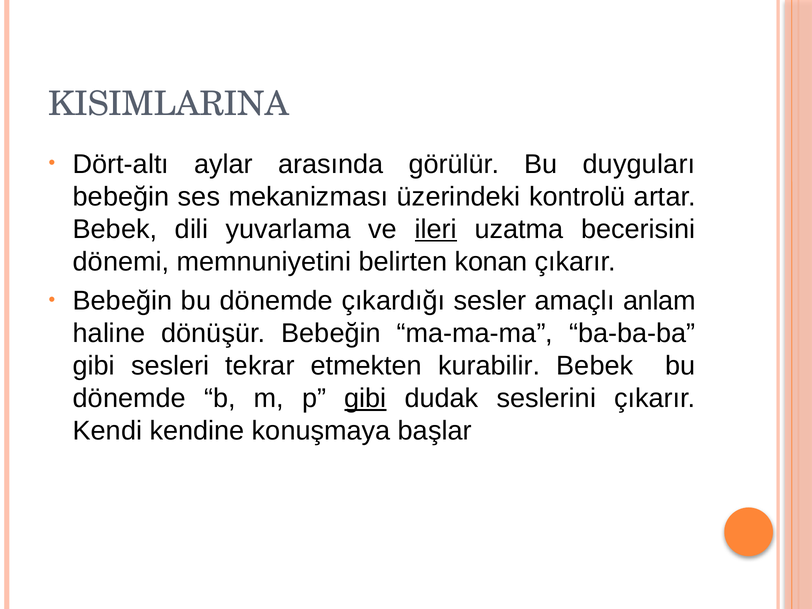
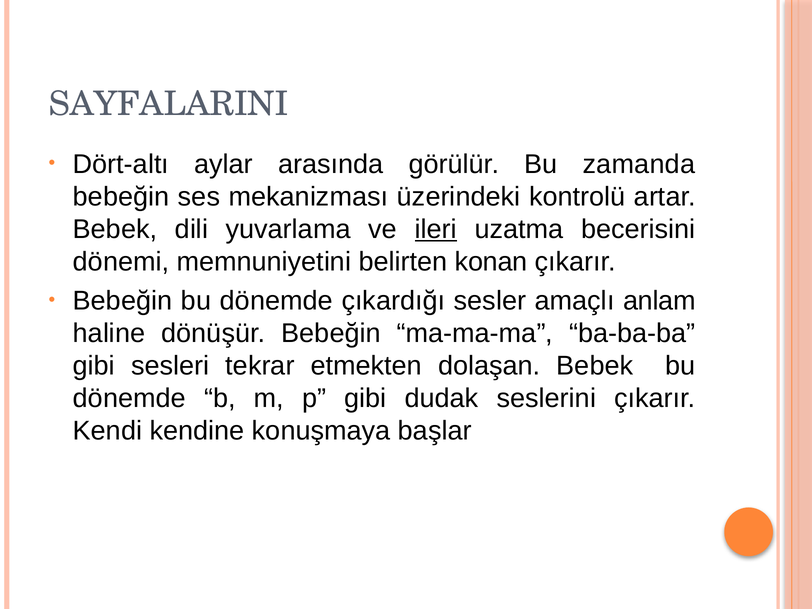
KISIMLARINA: KISIMLARINA -> SAYFALARINI (169, 104)
duyguları: duyguları -> zamanda (639, 164)
kurabilir: kurabilir -> dolaşan (489, 366)
gibi underline: present -> none (365, 398)
